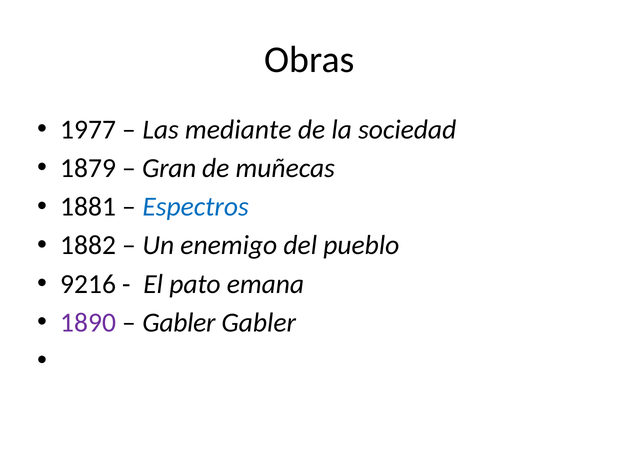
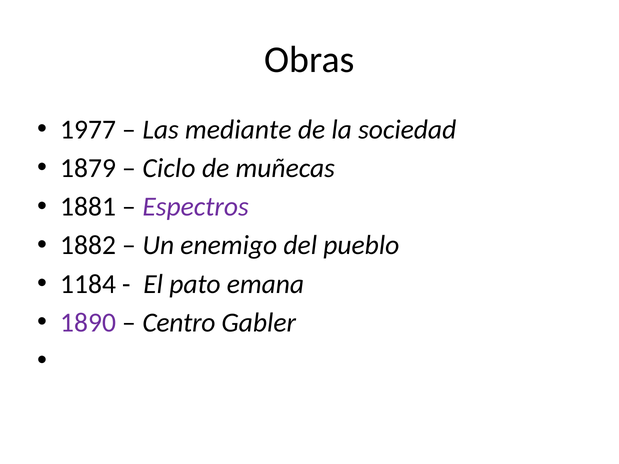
Gran: Gran -> Ciclo (169, 168)
Espectros colour: blue -> purple (196, 207)
9216: 9216 -> 1184 (88, 284)
Gabler: Gabler -> Centro (179, 323)
